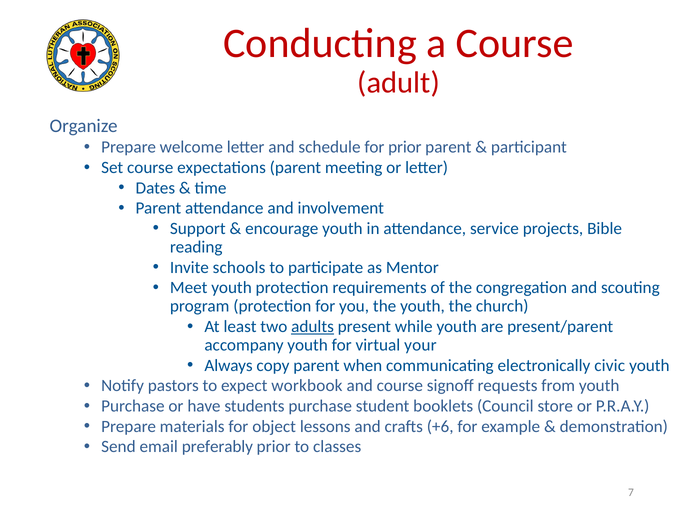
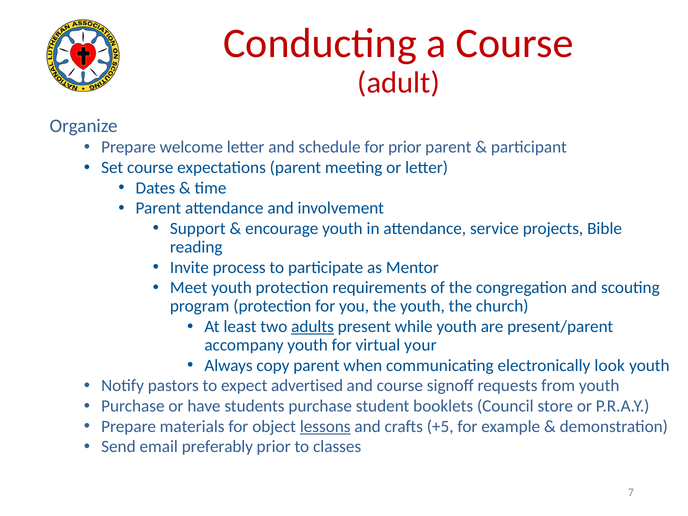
schools: schools -> process (239, 267)
civic: civic -> look (610, 365)
workbook: workbook -> advertised (307, 386)
lessons underline: none -> present (325, 426)
+6: +6 -> +5 (440, 426)
